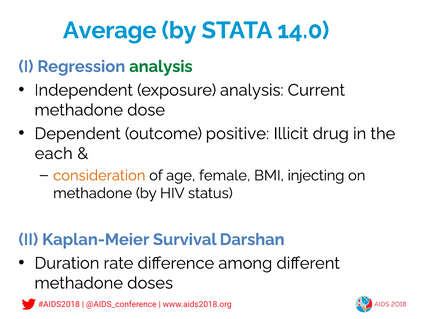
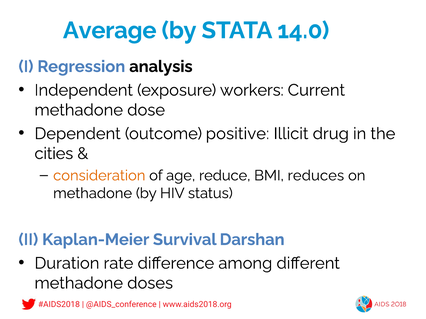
analysis colour: green -> black (161, 67)
exposure analysis: analysis -> workers (252, 90)
each: each -> cities (54, 154)
female: female -> reduce (225, 176)
injecting: injecting -> reduces (316, 176)
